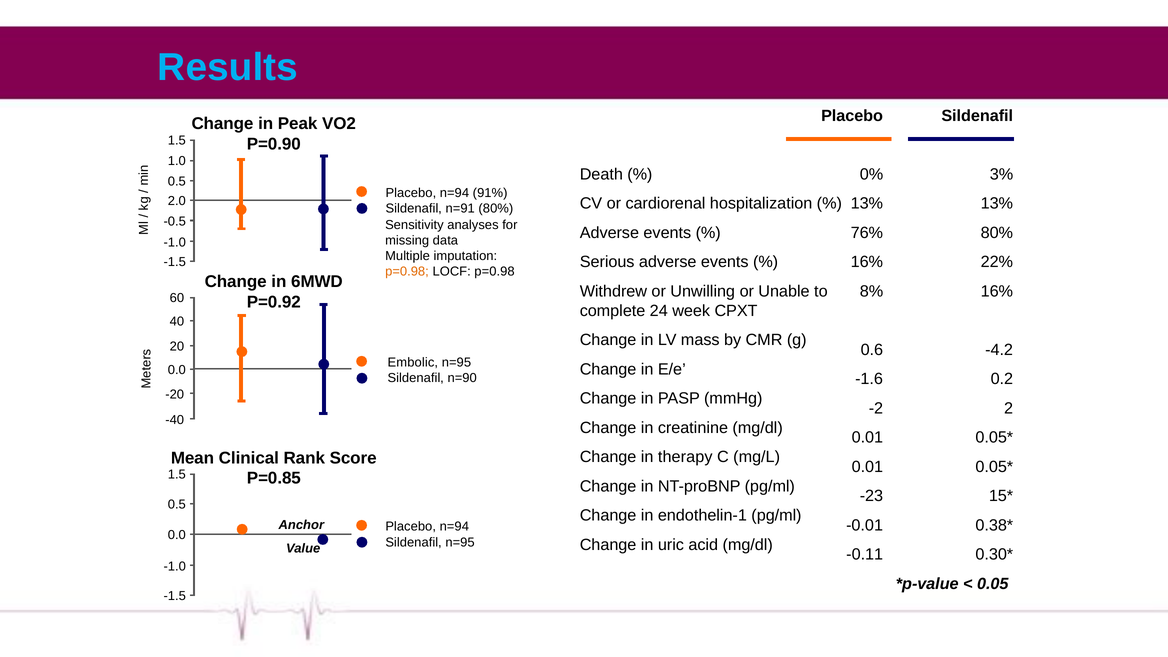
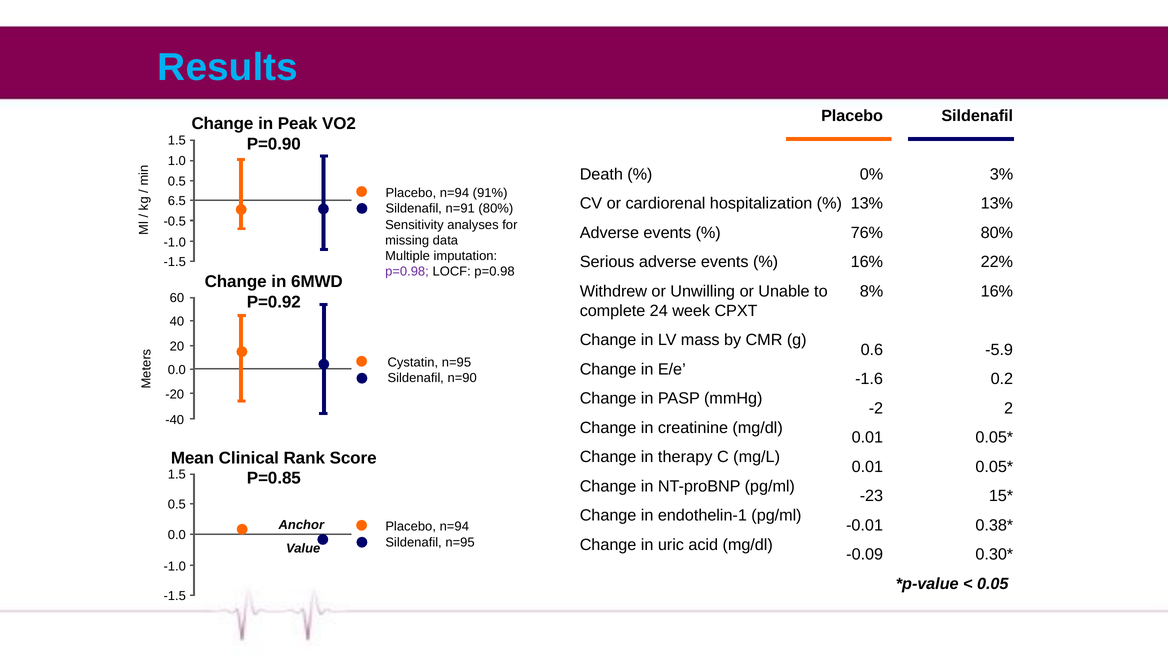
2.0: 2.0 -> 6.5 (177, 201)
p=0.98 colour: orange -> purple (407, 272)
-4.2: -4.2 -> -5.9 (999, 350)
Embolic: Embolic -> Cystatin (413, 363)
-0.11: -0.11 -> -0.09 (865, 555)
